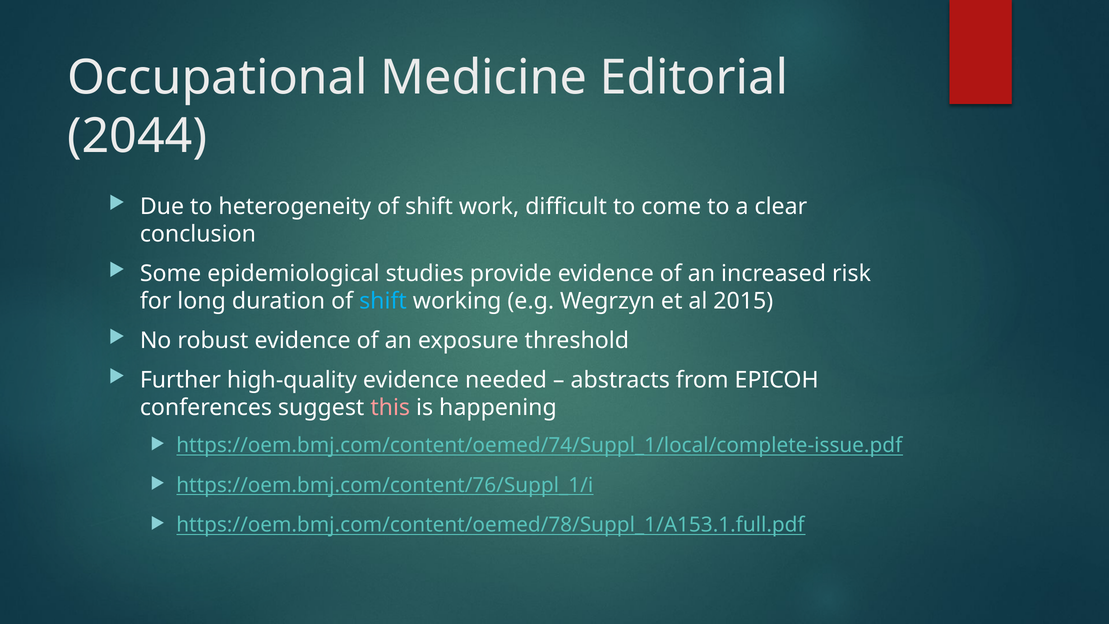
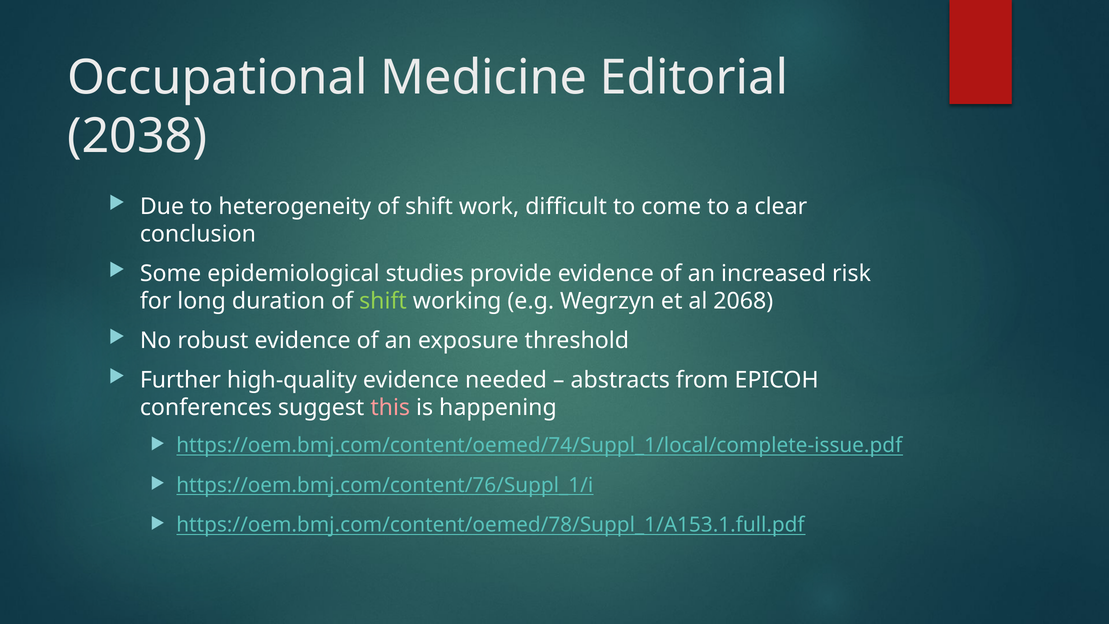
2044: 2044 -> 2038 (137, 136)
shift colour: light blue -> light green (383, 301)
2015: 2015 -> 2068 (743, 301)
